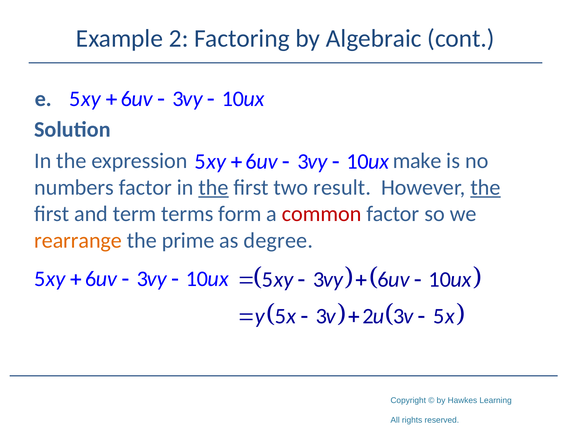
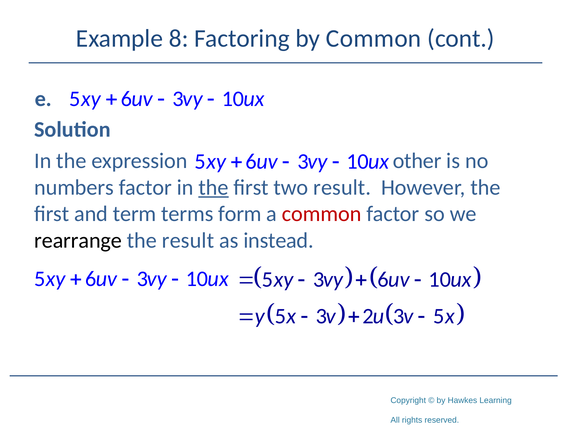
Example 2: 2 -> 8 (179, 38)
by Algebraic: Algebraic -> Common (374, 38)
make: make -> other (417, 161)
the underline: present -> none (485, 187)
rearrange colour: orange -> black (78, 241)
the prime: prime -> result (188, 241)
degree: degree -> instead (278, 241)
